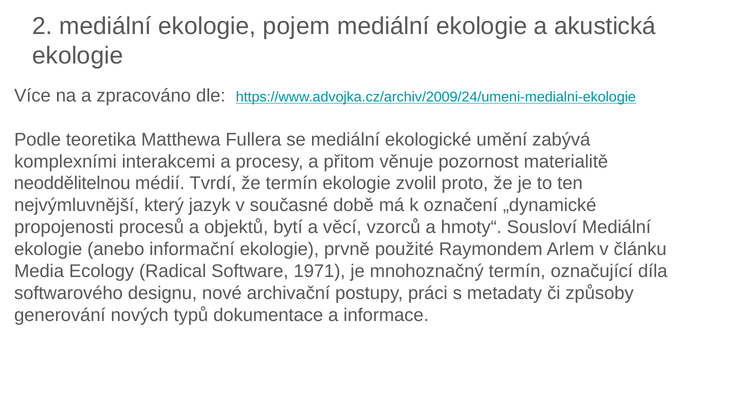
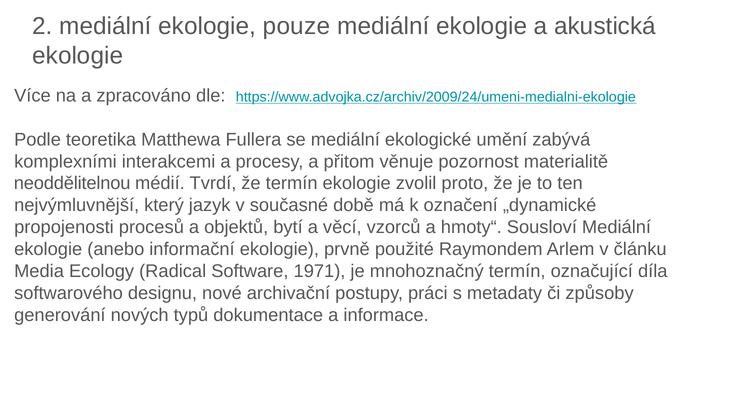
pojem: pojem -> pouze (297, 26)
